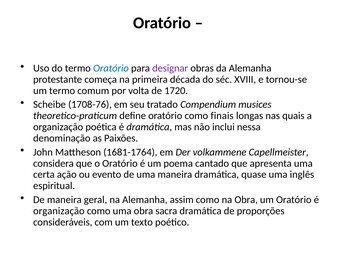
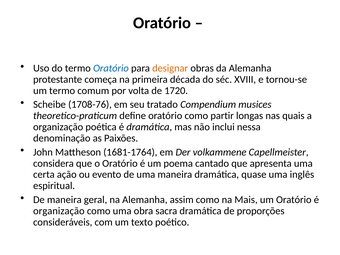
designar colour: purple -> orange (170, 68)
finais: finais -> partir (222, 116)
na Obra: Obra -> Mais (246, 200)
